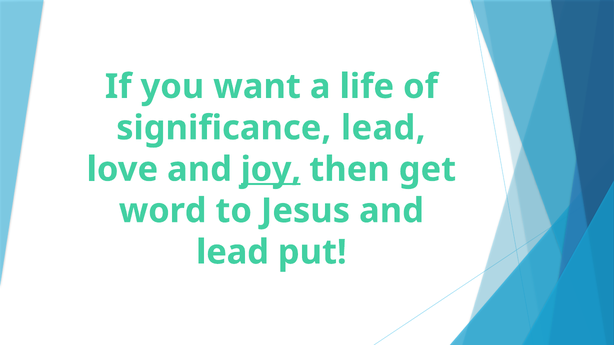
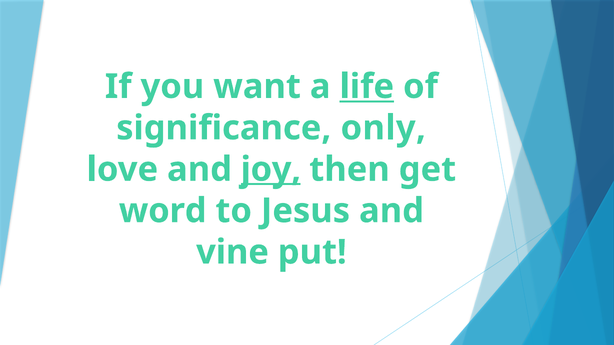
life underline: none -> present (367, 87)
significance lead: lead -> only (383, 128)
lead: lead -> vine (233, 252)
